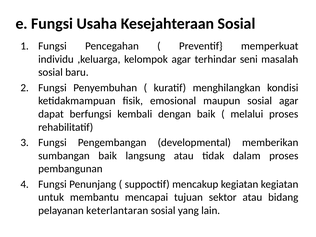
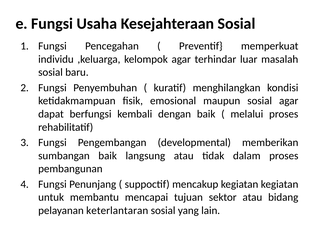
seni: seni -> luar (249, 59)
